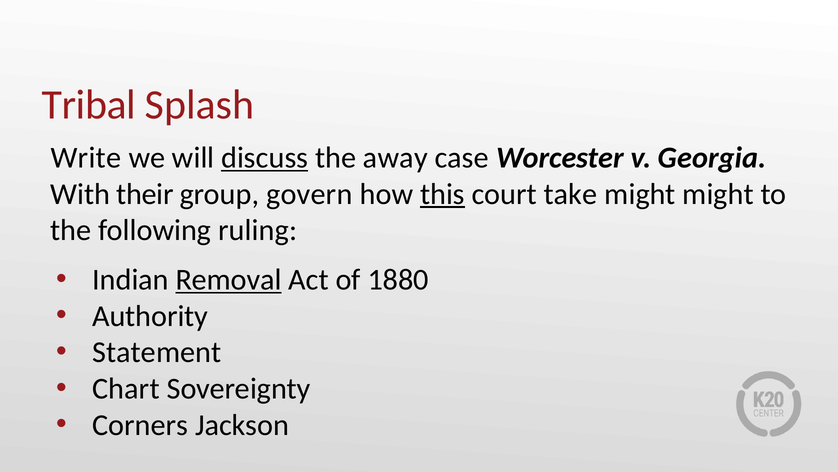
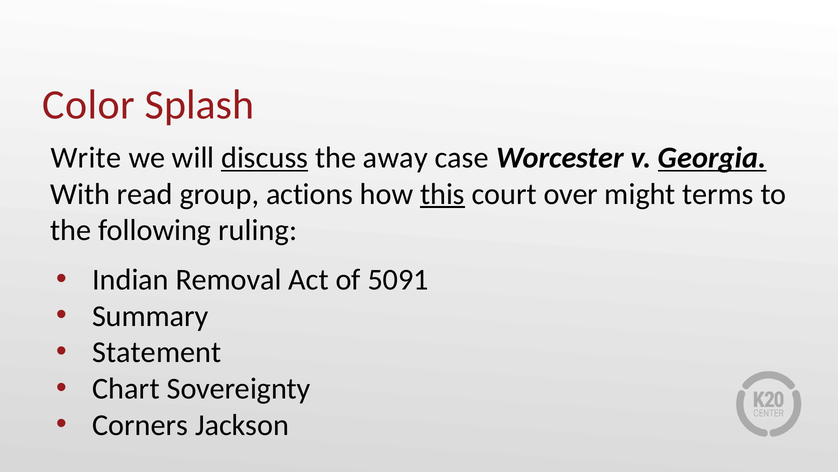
Tribal: Tribal -> Color (88, 105)
Georgia underline: none -> present (712, 157)
their: their -> read (145, 194)
govern: govern -> actions (310, 194)
take: take -> over (571, 194)
might might: might -> terms (718, 194)
Removal underline: present -> none (229, 279)
1880: 1880 -> 5091 (398, 279)
Authority: Authority -> Summary (150, 316)
